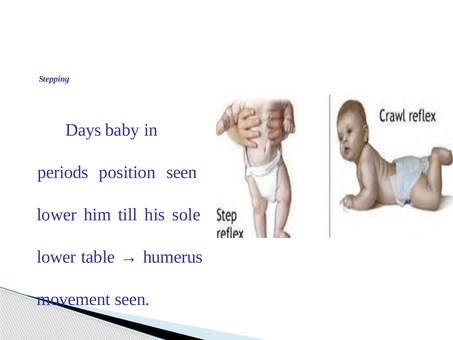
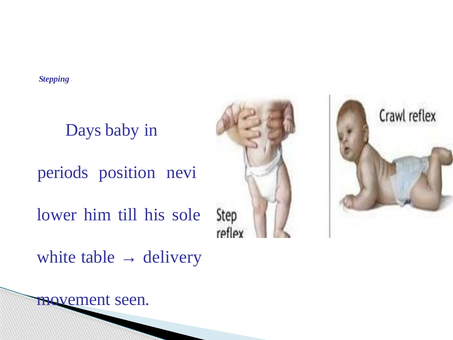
position seen: seen -> nevi (182, 172)
lower: lower -> white (56, 257)
humerus: humerus -> delivery (173, 257)
